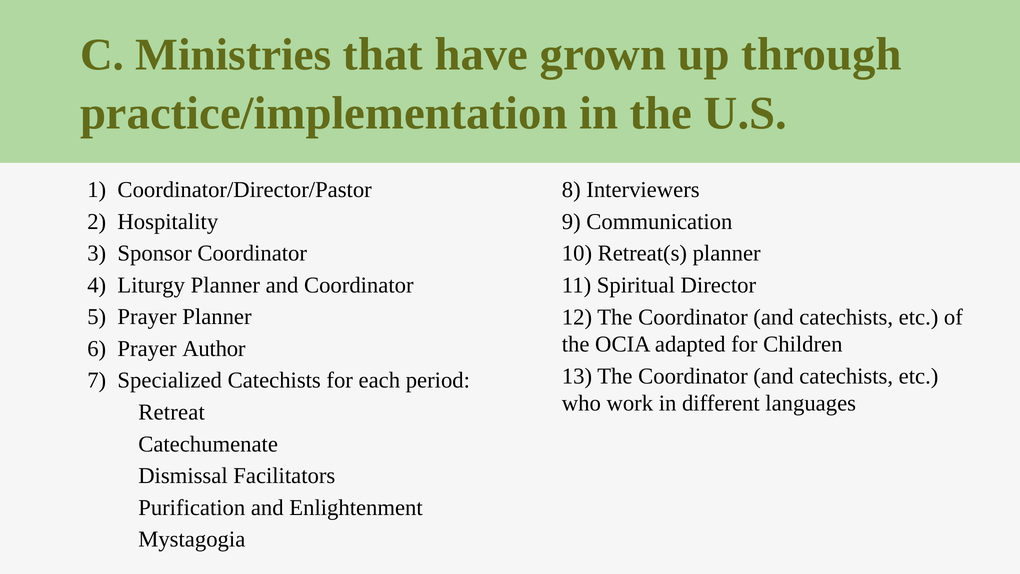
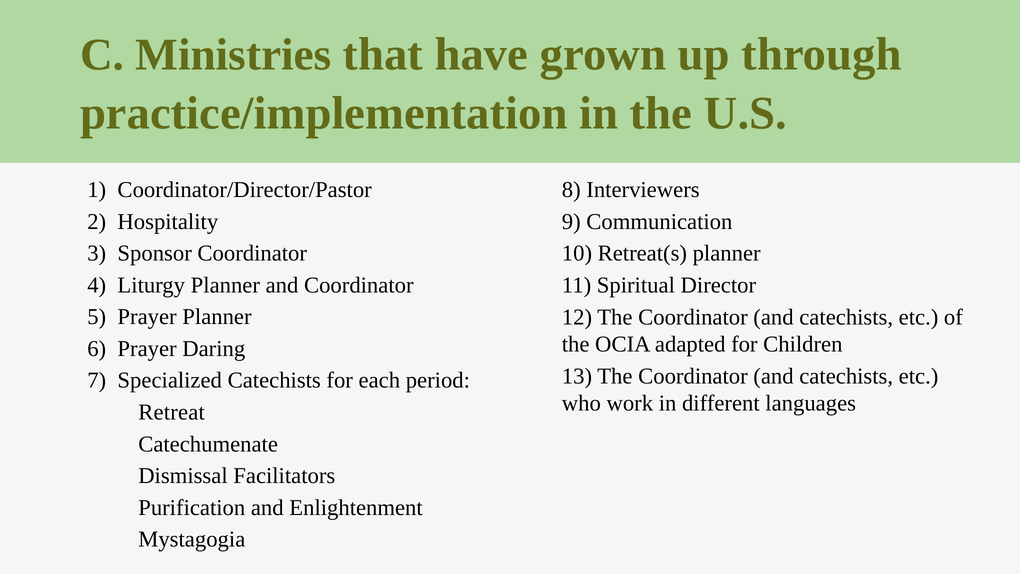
Author: Author -> Daring (214, 349)
